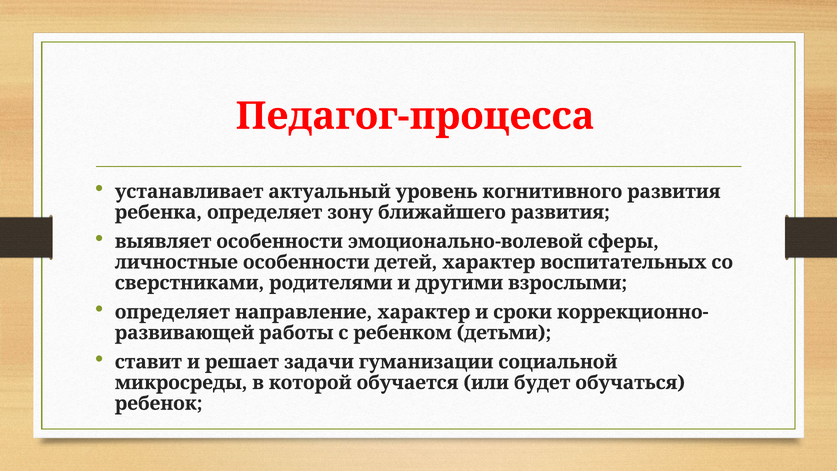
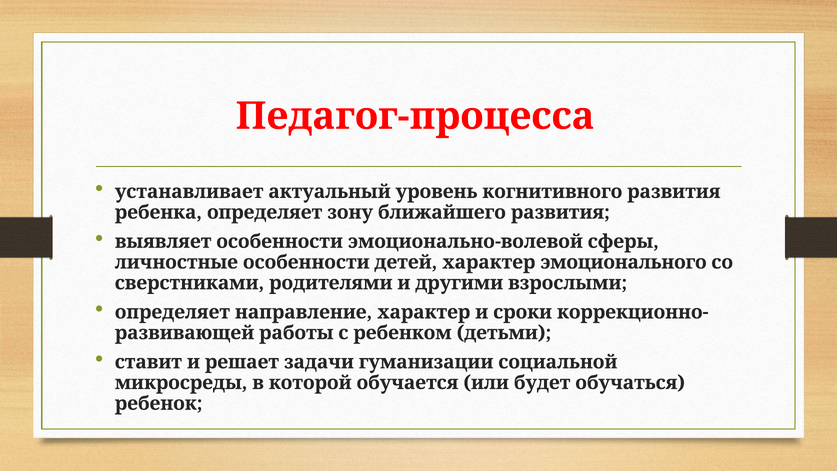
воспитательных: воспитательных -> эмоционального (624, 262)
